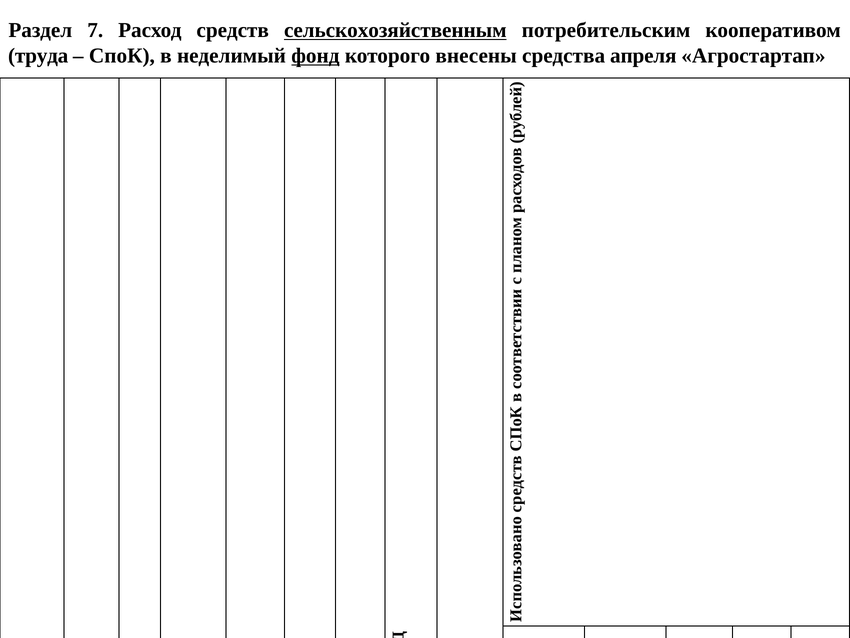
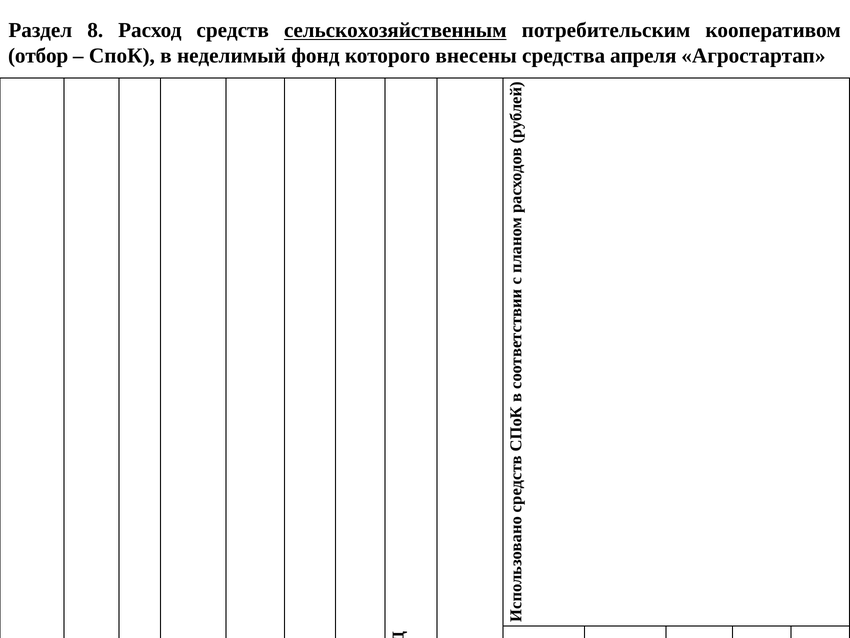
7: 7 -> 8 (95, 30)
труда: труда -> отбор (38, 56)
фонд underline: present -> none (315, 56)
